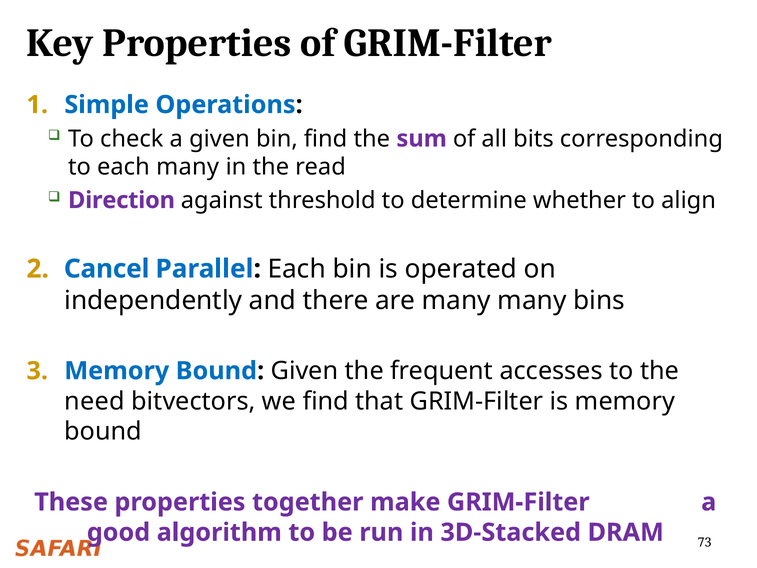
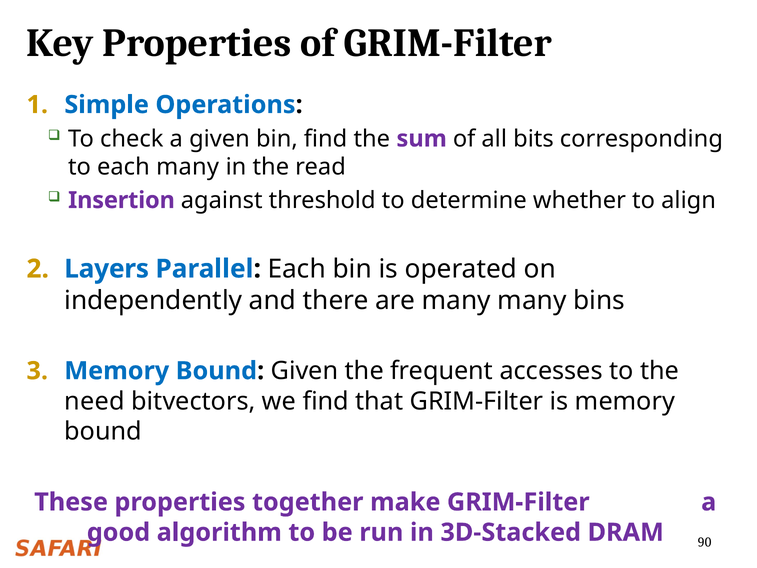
Direction: Direction -> Insertion (122, 200)
Cancel: Cancel -> Layers (107, 269)
73: 73 -> 90 (705, 542)
